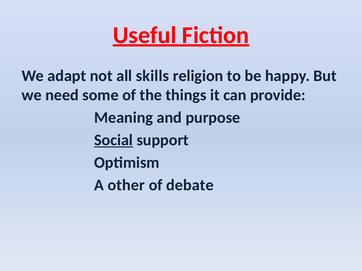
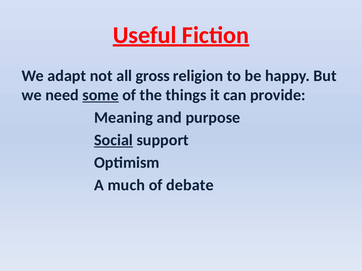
skills: skills -> gross (153, 76)
some underline: none -> present (101, 95)
other: other -> much (126, 185)
